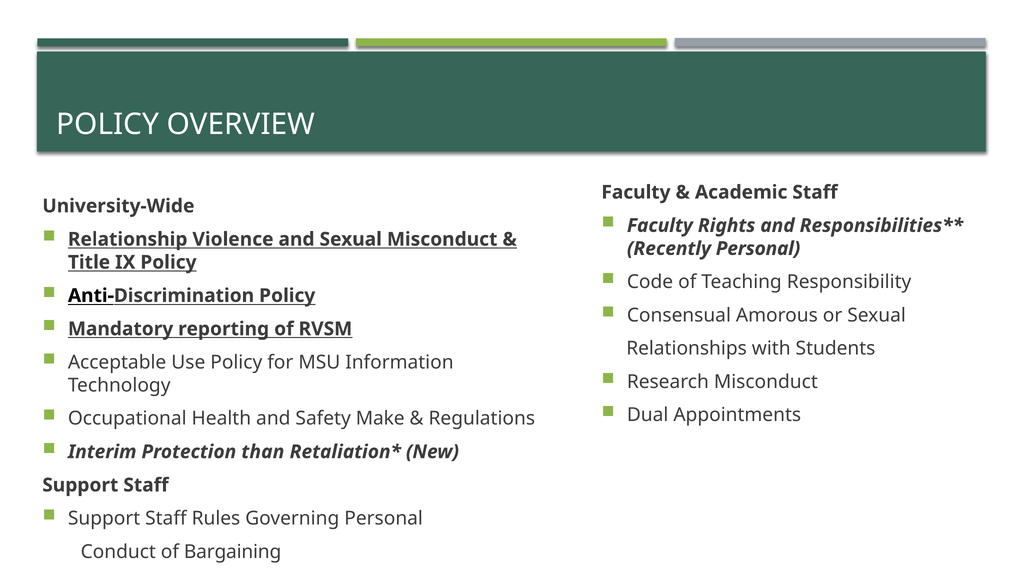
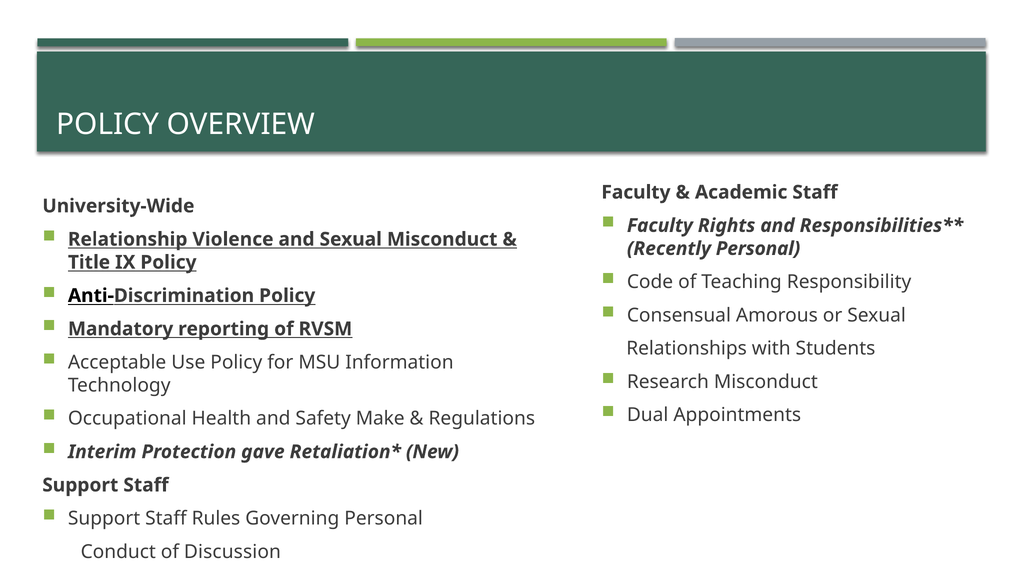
than: than -> gave (263, 451)
Bargaining: Bargaining -> Discussion (232, 551)
